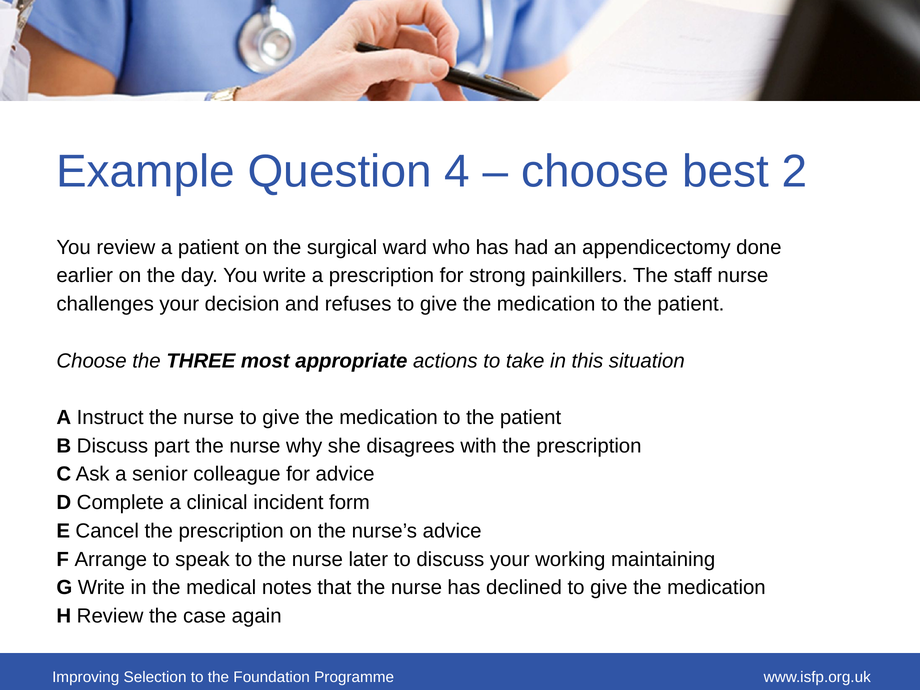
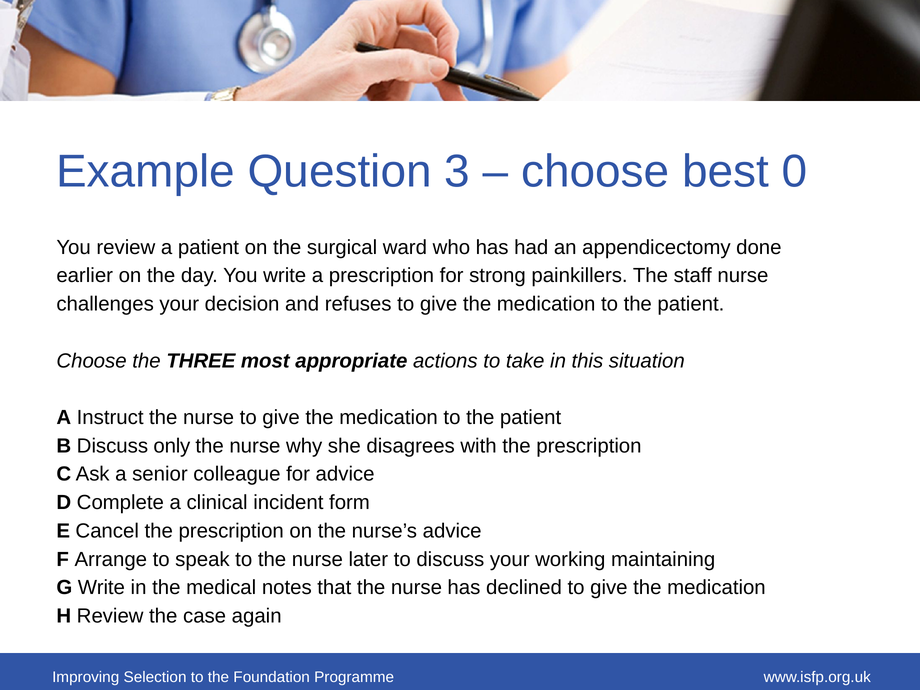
4: 4 -> 3 (457, 171)
2: 2 -> 0 (795, 171)
part: part -> only (172, 446)
